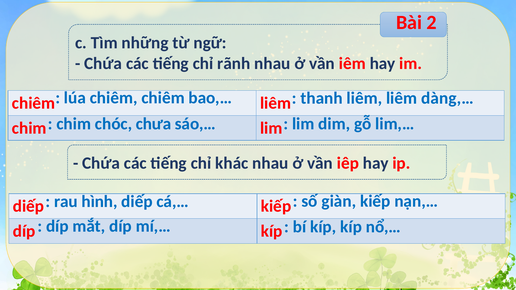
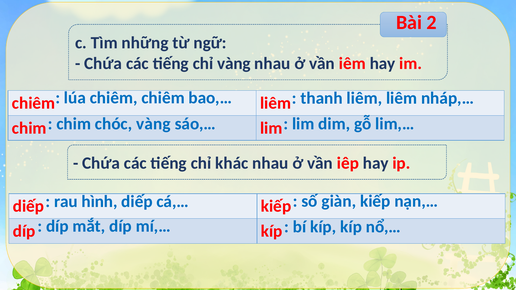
chỉ rãnh: rãnh -> vàng (234, 64)
dàng,…: dàng,… -> nháp,… (447, 98)
chóc chưa: chưa -> vàng (153, 124)
